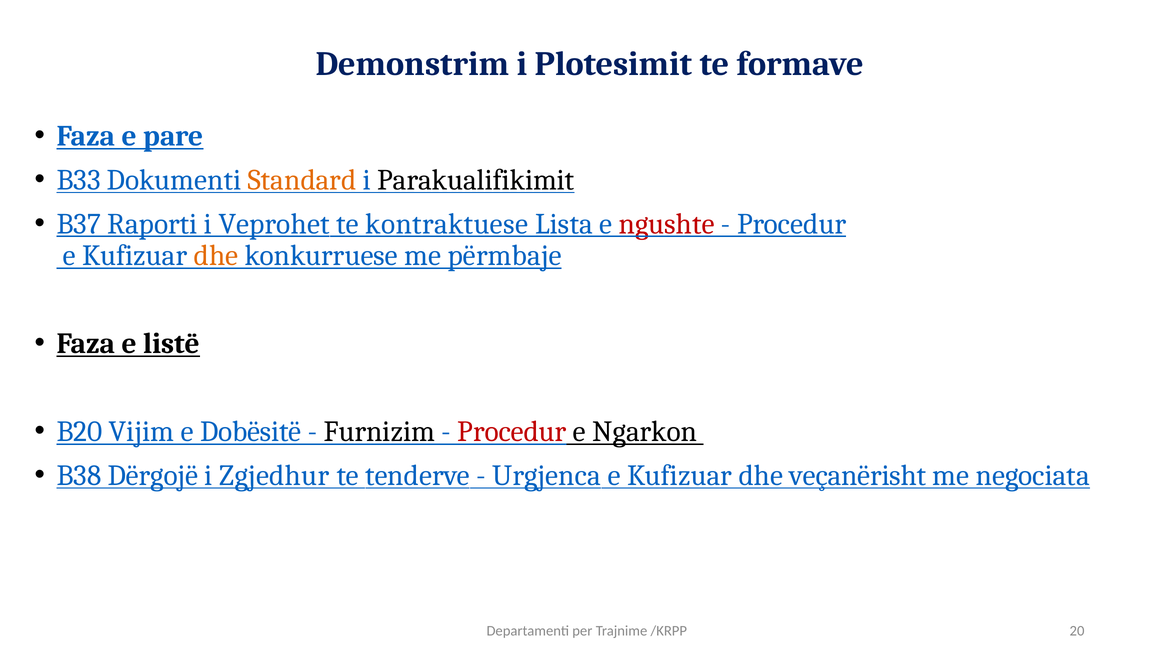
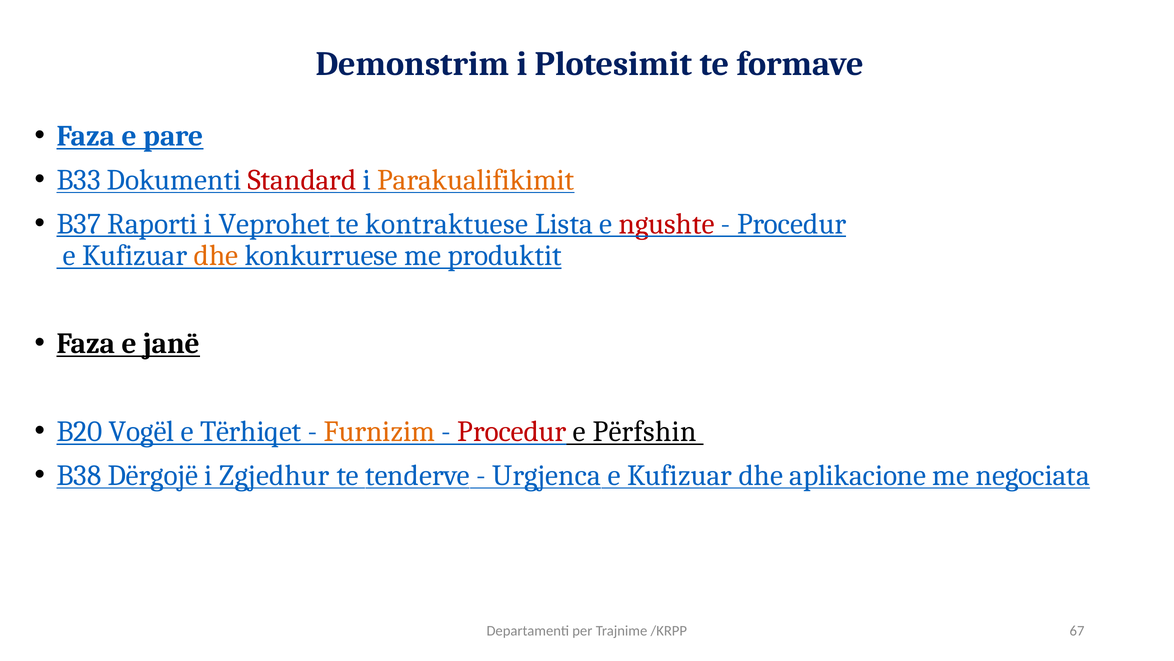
Standard colour: orange -> red (302, 180)
Parakualifikimit colour: black -> orange (476, 180)
përmbaje: përmbaje -> produktit (505, 255)
listë: listë -> janë (172, 343)
Vijim: Vijim -> Vogël (142, 431)
Dobësitë: Dobësitë -> Tërhiqet (251, 431)
Furnizim colour: black -> orange (379, 431)
Ngarkon: Ngarkon -> Përfshin (645, 431)
veçanërisht: veçanërisht -> aplikacione (858, 475)
20: 20 -> 67 (1077, 631)
